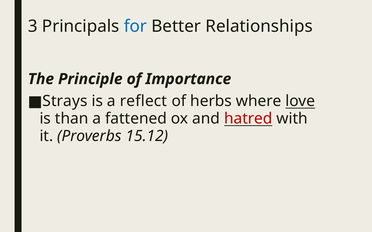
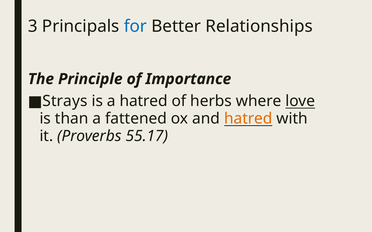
a reflect: reflect -> hatred (144, 101)
hatred colour: red -> orange (248, 119)
15.12: 15.12 -> 55.17 (147, 136)
